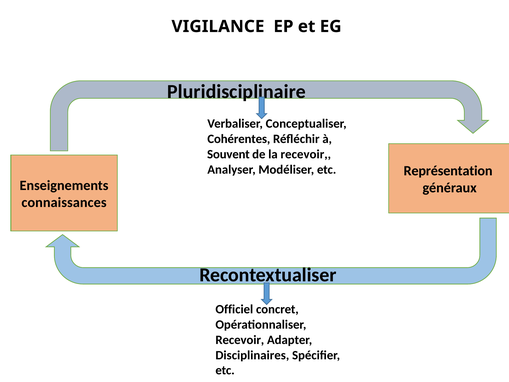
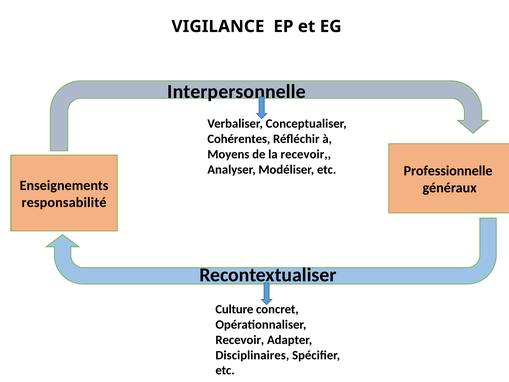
Pluridisciplinaire: Pluridisciplinaire -> Interpersonnelle (237, 91)
Souvent: Souvent -> Moyens (228, 154)
Représentation: Représentation -> Professionnelle (448, 171)
connaissances: connaissances -> responsabilité (64, 202)
Officiel: Officiel -> Culture (234, 309)
